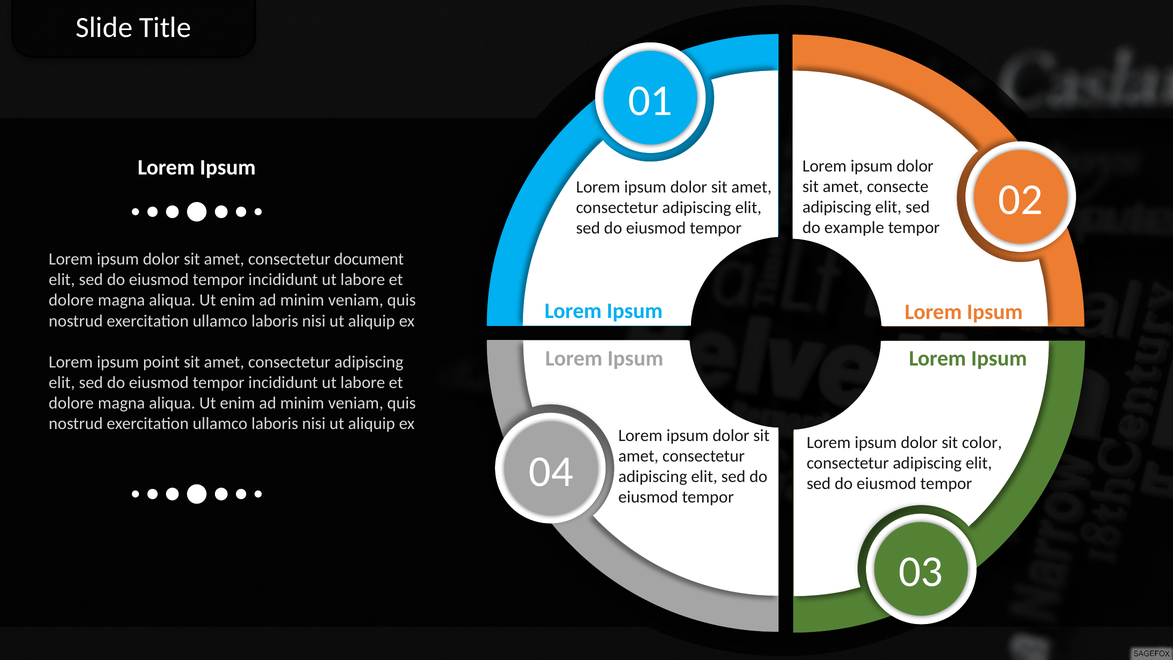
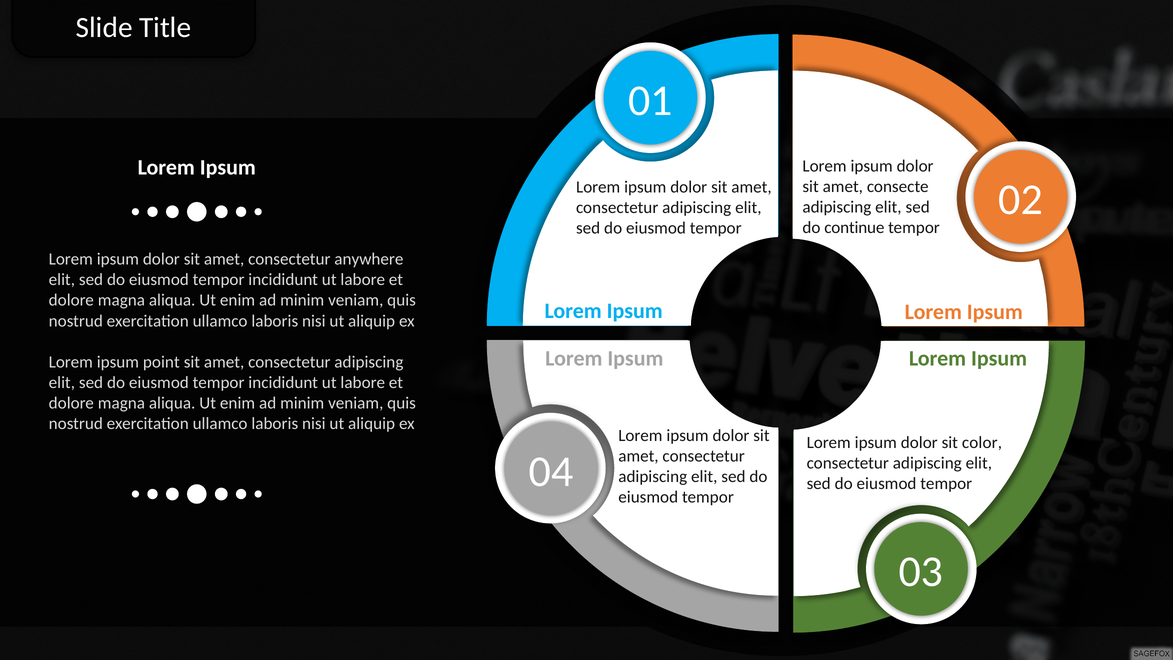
example: example -> continue (854, 227)
document: document -> anywhere (369, 259)
